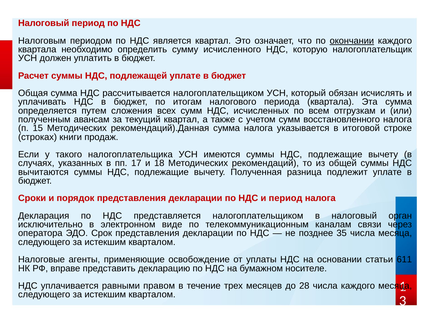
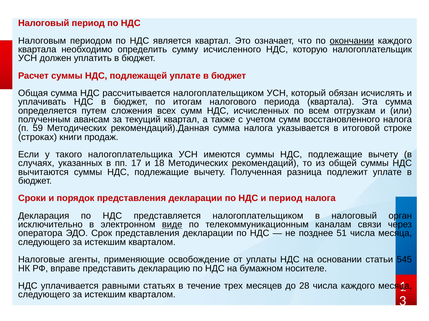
15: 15 -> 59 (38, 129)
виде underline: none -> present (172, 225)
35: 35 -> 51 (342, 234)
611: 611 -> 545 (404, 260)
правом: правом -> статьях (159, 287)
